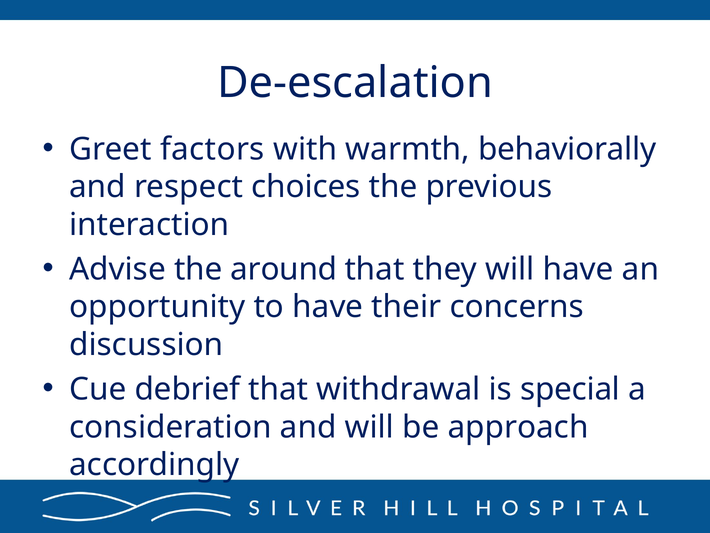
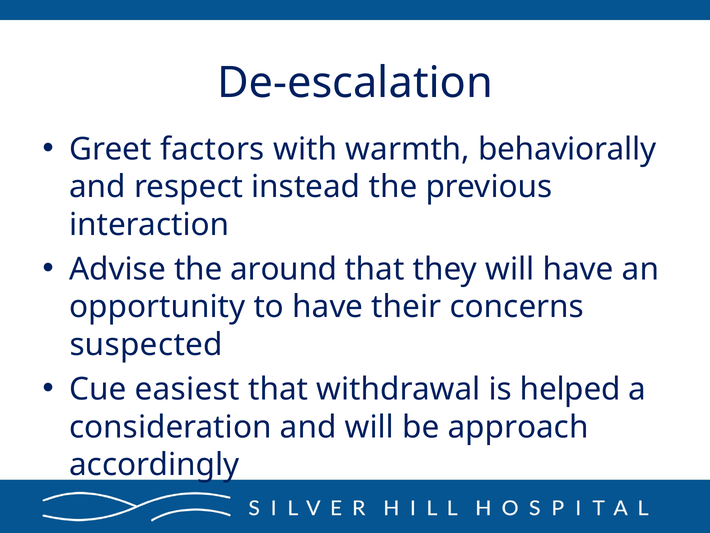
choices: choices -> instead (306, 187)
discussion: discussion -> suspected (146, 345)
debrief: debrief -> easiest (187, 389)
special: special -> helped (570, 389)
